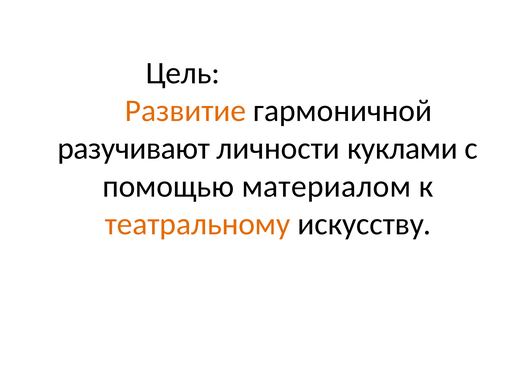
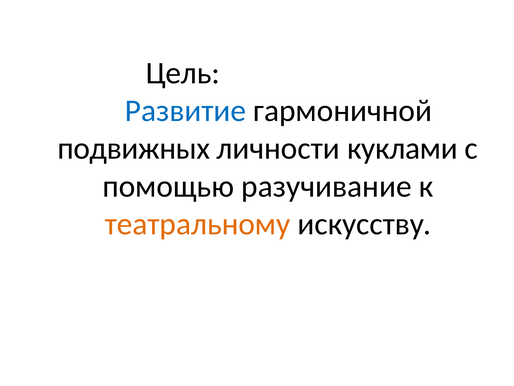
Развитие colour: orange -> blue (186, 111)
разучивают: разучивают -> подвижных (134, 148)
материалом: материалом -> разучивание (326, 186)
